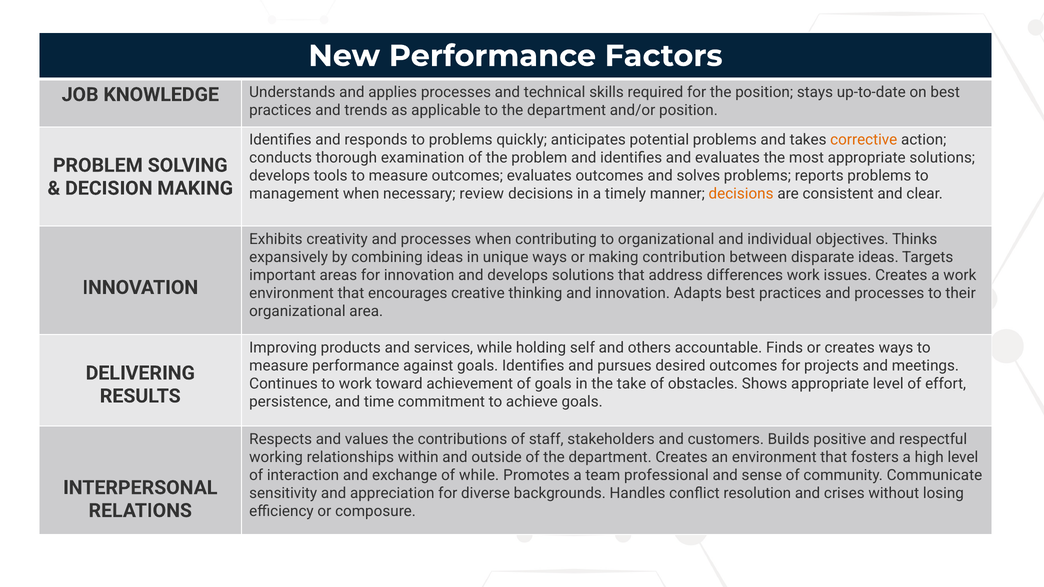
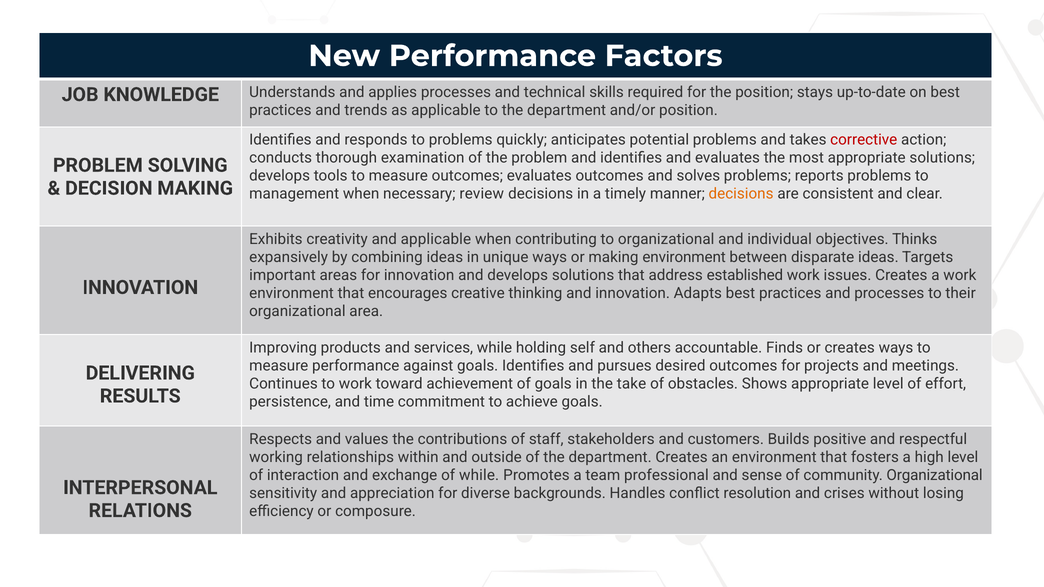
corrective colour: orange -> red (864, 140)
creativity and processes: processes -> applicable (436, 239)
making contribution: contribution -> environment (684, 257)
differences: differences -> established (745, 275)
community Communicate: Communicate -> Organizational (935, 475)
